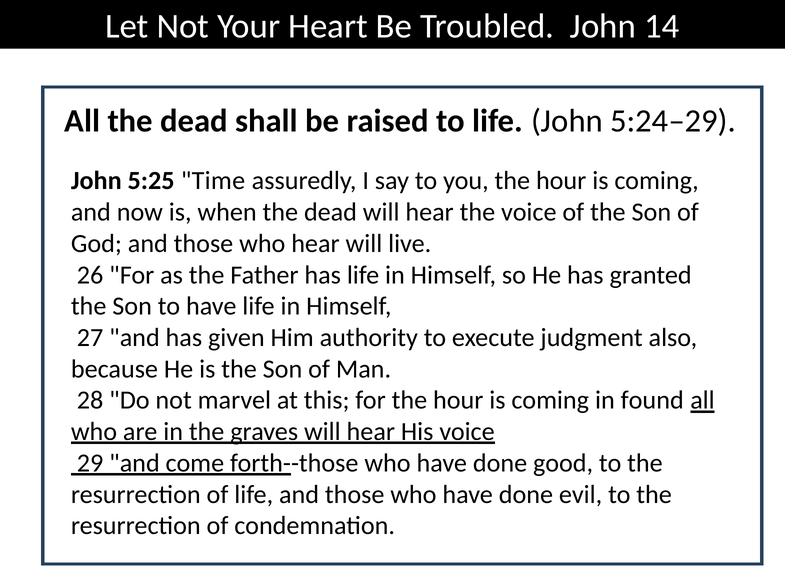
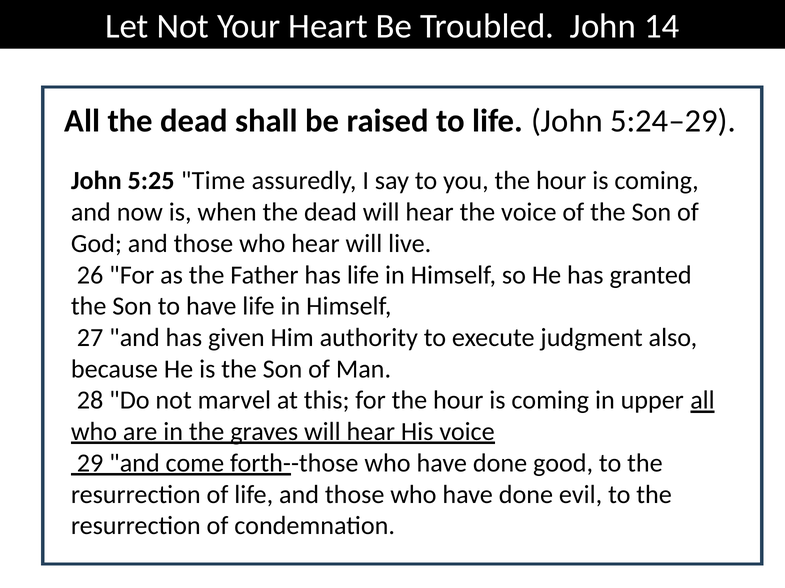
found: found -> upper (652, 401)
